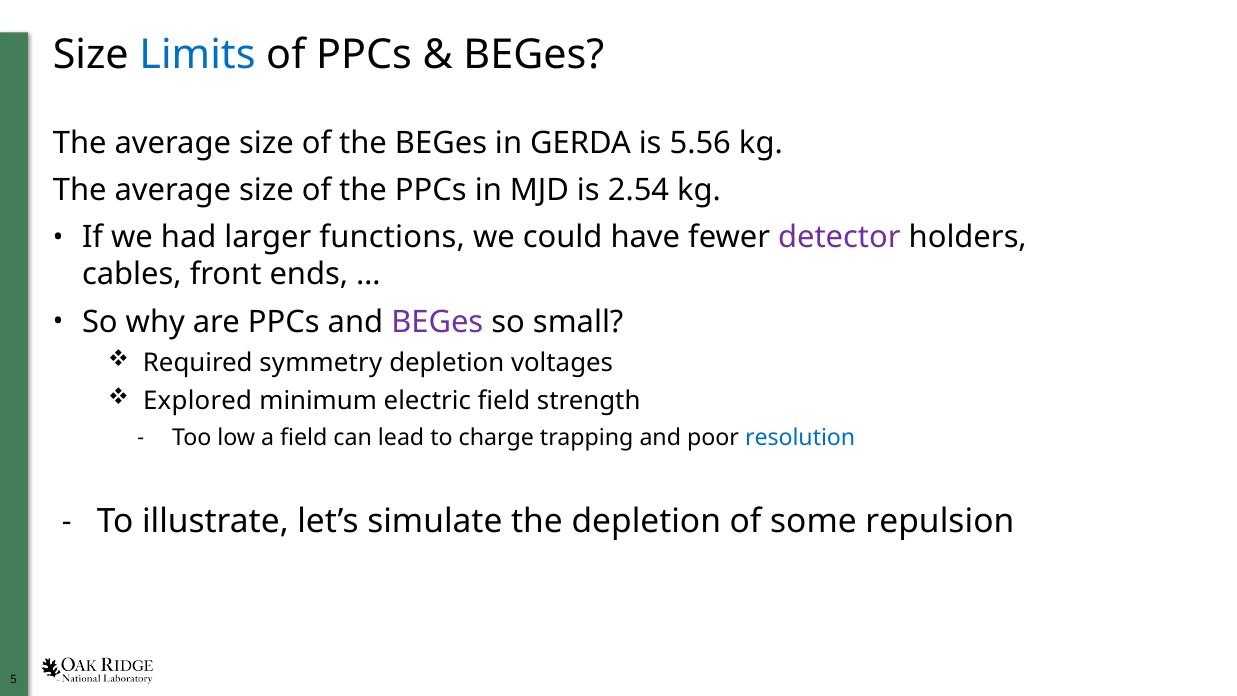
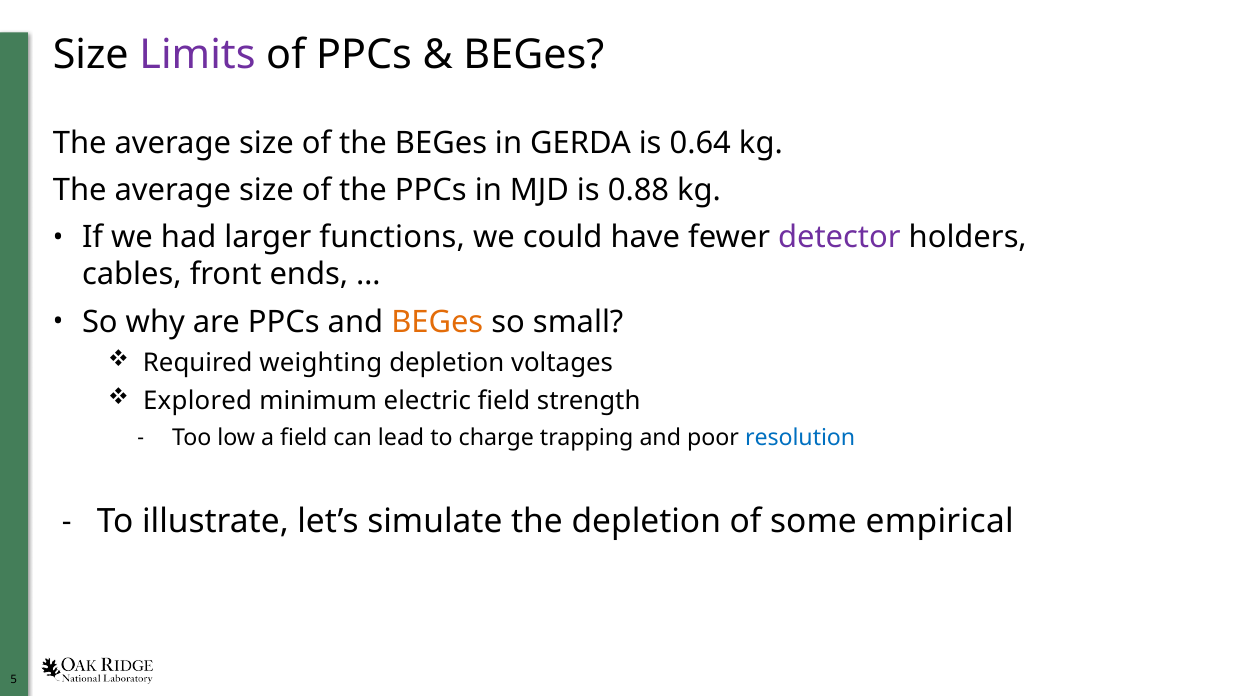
Limits colour: blue -> purple (198, 55)
5.56: 5.56 -> 0.64 (700, 143)
2.54: 2.54 -> 0.88 (638, 190)
BEGes colour: purple -> orange (437, 322)
symmetry: symmetry -> weighting (321, 363)
repulsion: repulsion -> empirical (940, 521)
